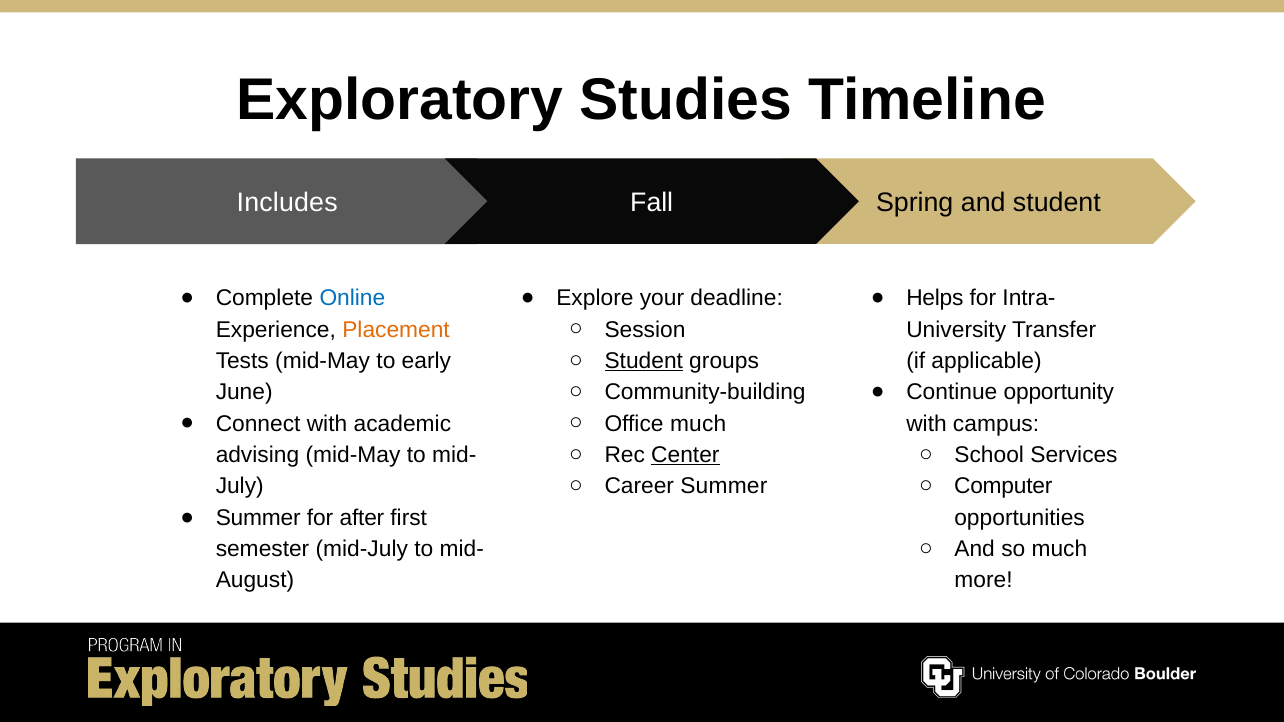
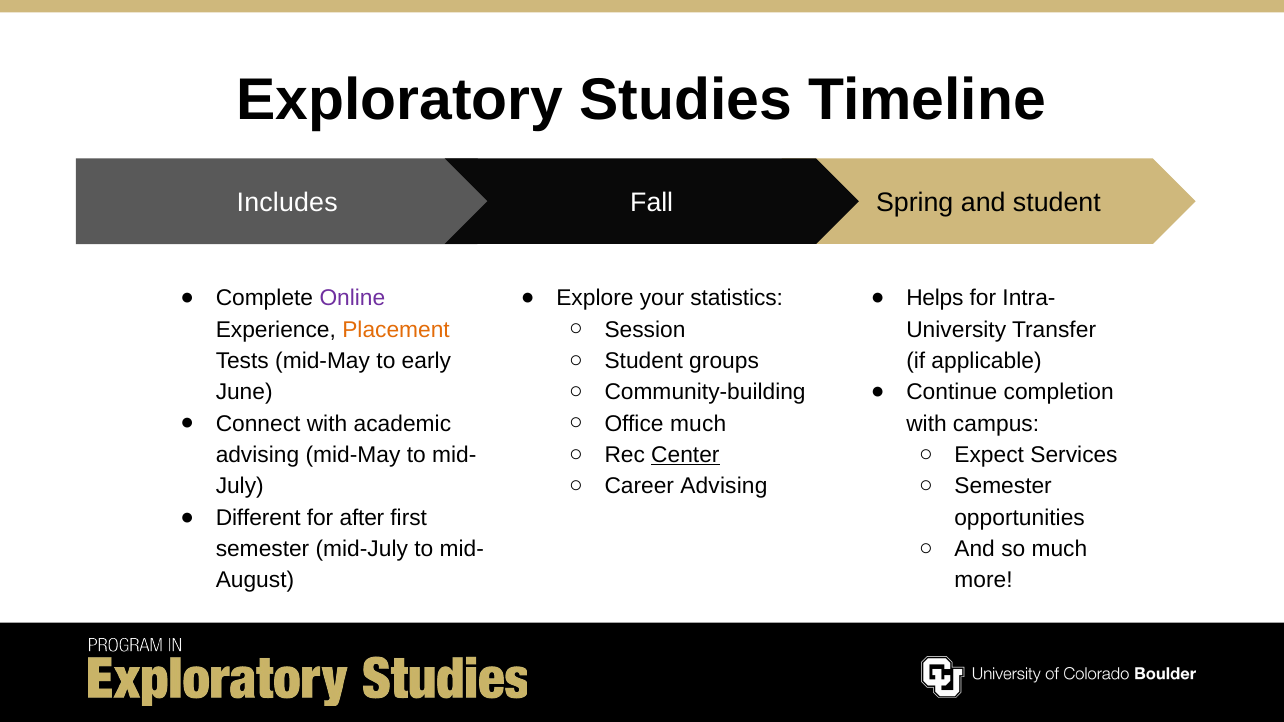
Online colour: blue -> purple (352, 298)
deadline: deadline -> statistics (737, 298)
Student underline: present -> none (644, 361)
opportunity: opportunity -> completion (1059, 392)
School: School -> Expect (989, 455)
Career Summer: Summer -> Advising (724, 486)
Computer: Computer -> Semester (1003, 486)
Summer: Summer -> Different (258, 518)
